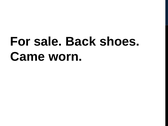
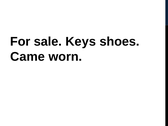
Back: Back -> Keys (81, 41)
